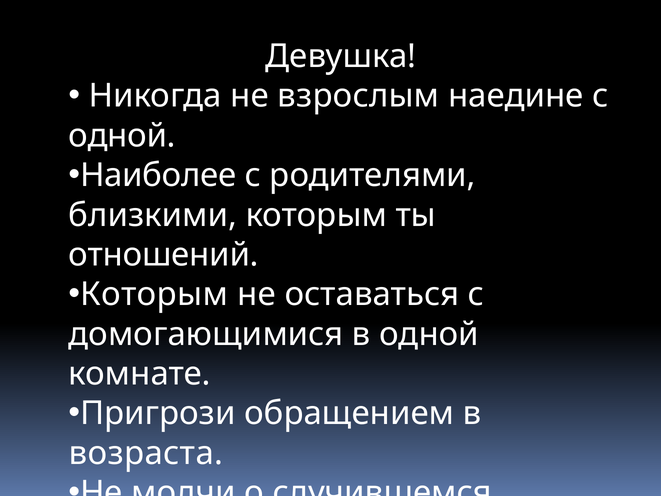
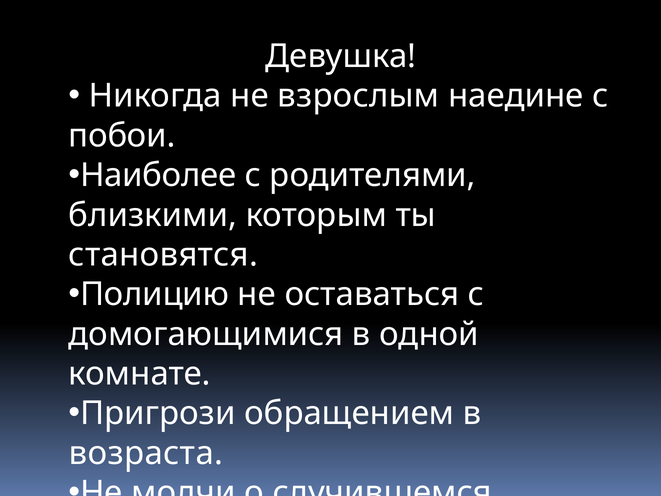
одной: одной -> побои (122, 136)
отношений: отношений -> становятся (163, 255)
Которым: Которым -> Полицию (155, 294)
